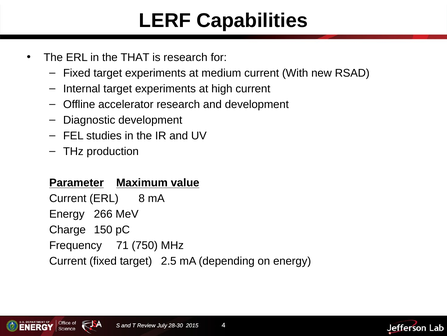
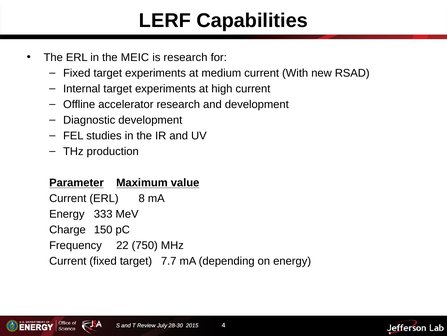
THAT: THAT -> MEIC (135, 57)
266: 266 -> 333 (103, 214)
71: 71 -> 22 (122, 245)
2.5: 2.5 -> 7.7 (169, 261)
